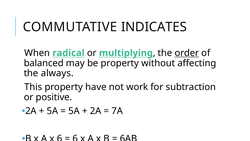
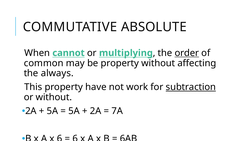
INDICATES: INDICATES -> ABSOLUTE (154, 27)
radical: radical -> cannot (69, 53)
balanced: balanced -> common (44, 63)
subtraction underline: none -> present (191, 87)
or positive: positive -> without (54, 97)
